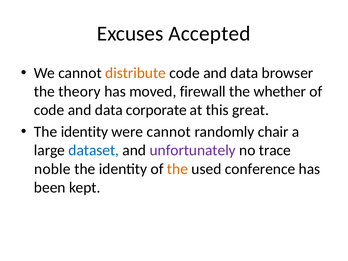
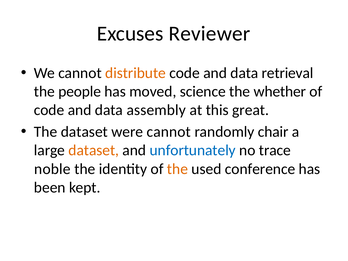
Accepted: Accepted -> Reviewer (209, 34)
browser: browser -> retrieval (288, 73)
theory: theory -> people (80, 92)
firewall: firewall -> science (203, 92)
corporate: corporate -> assembly (156, 110)
identity: identity -> dataset (84, 132)
dataset colour: blue -> orange (94, 150)
unfortunately colour: purple -> blue (193, 150)
